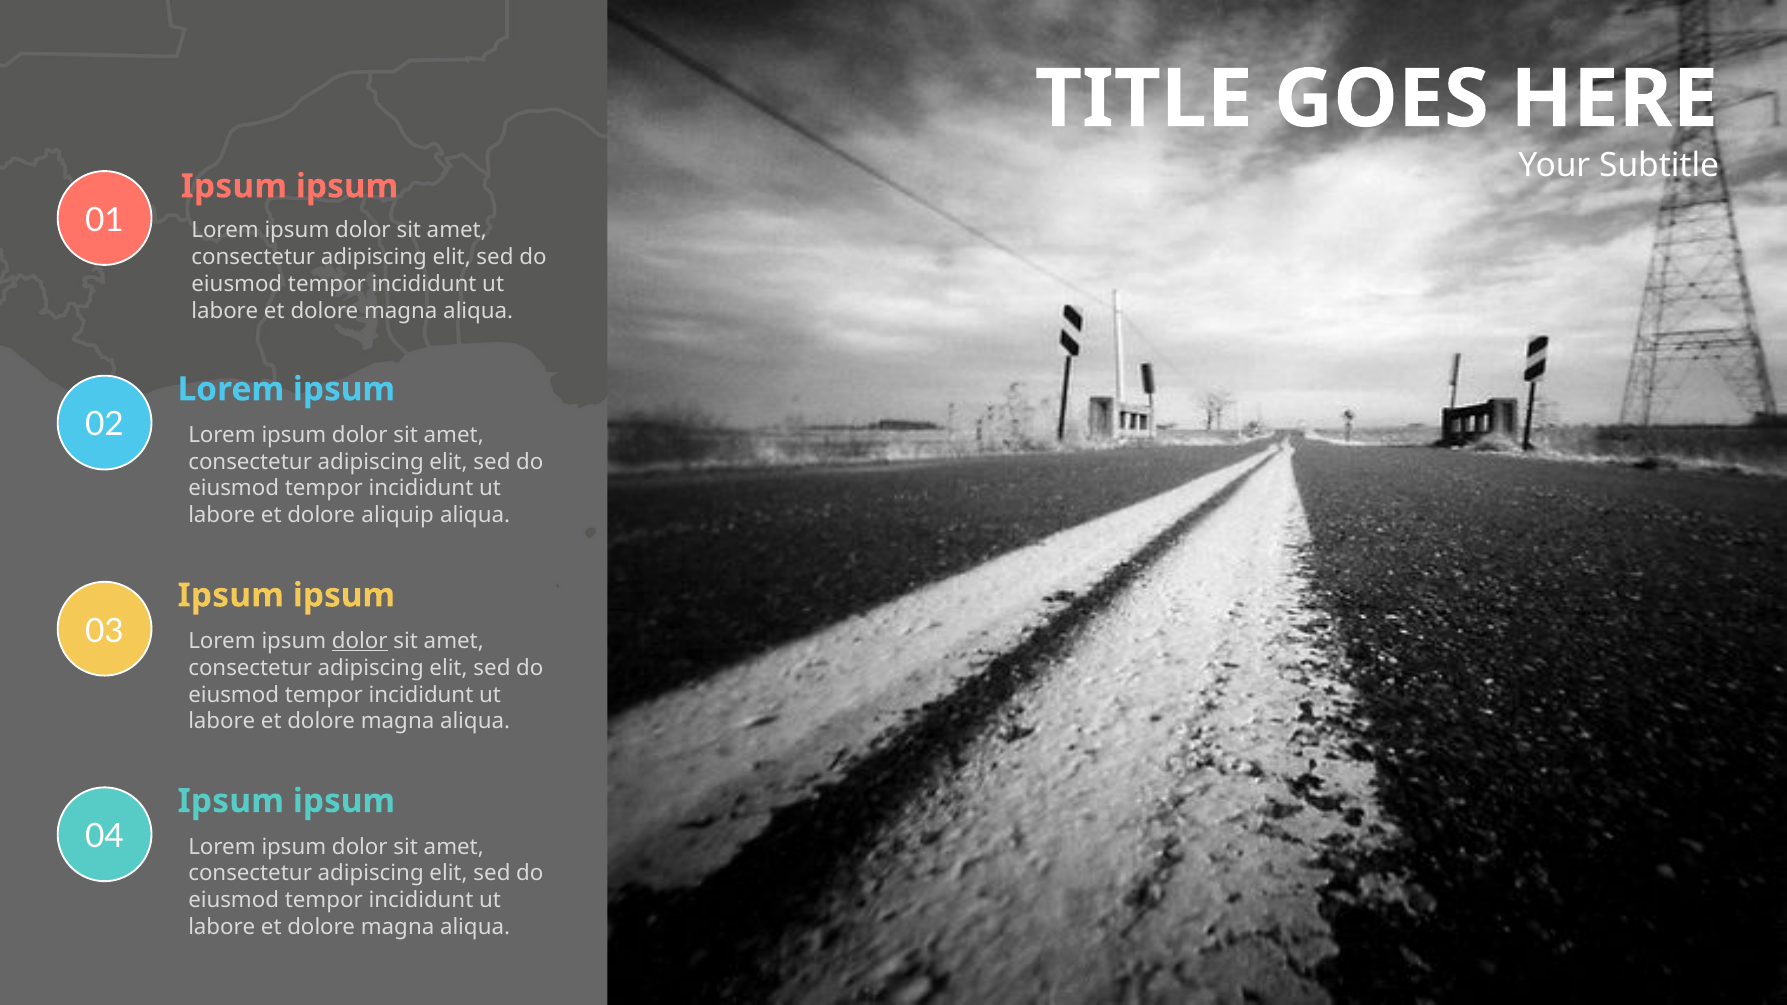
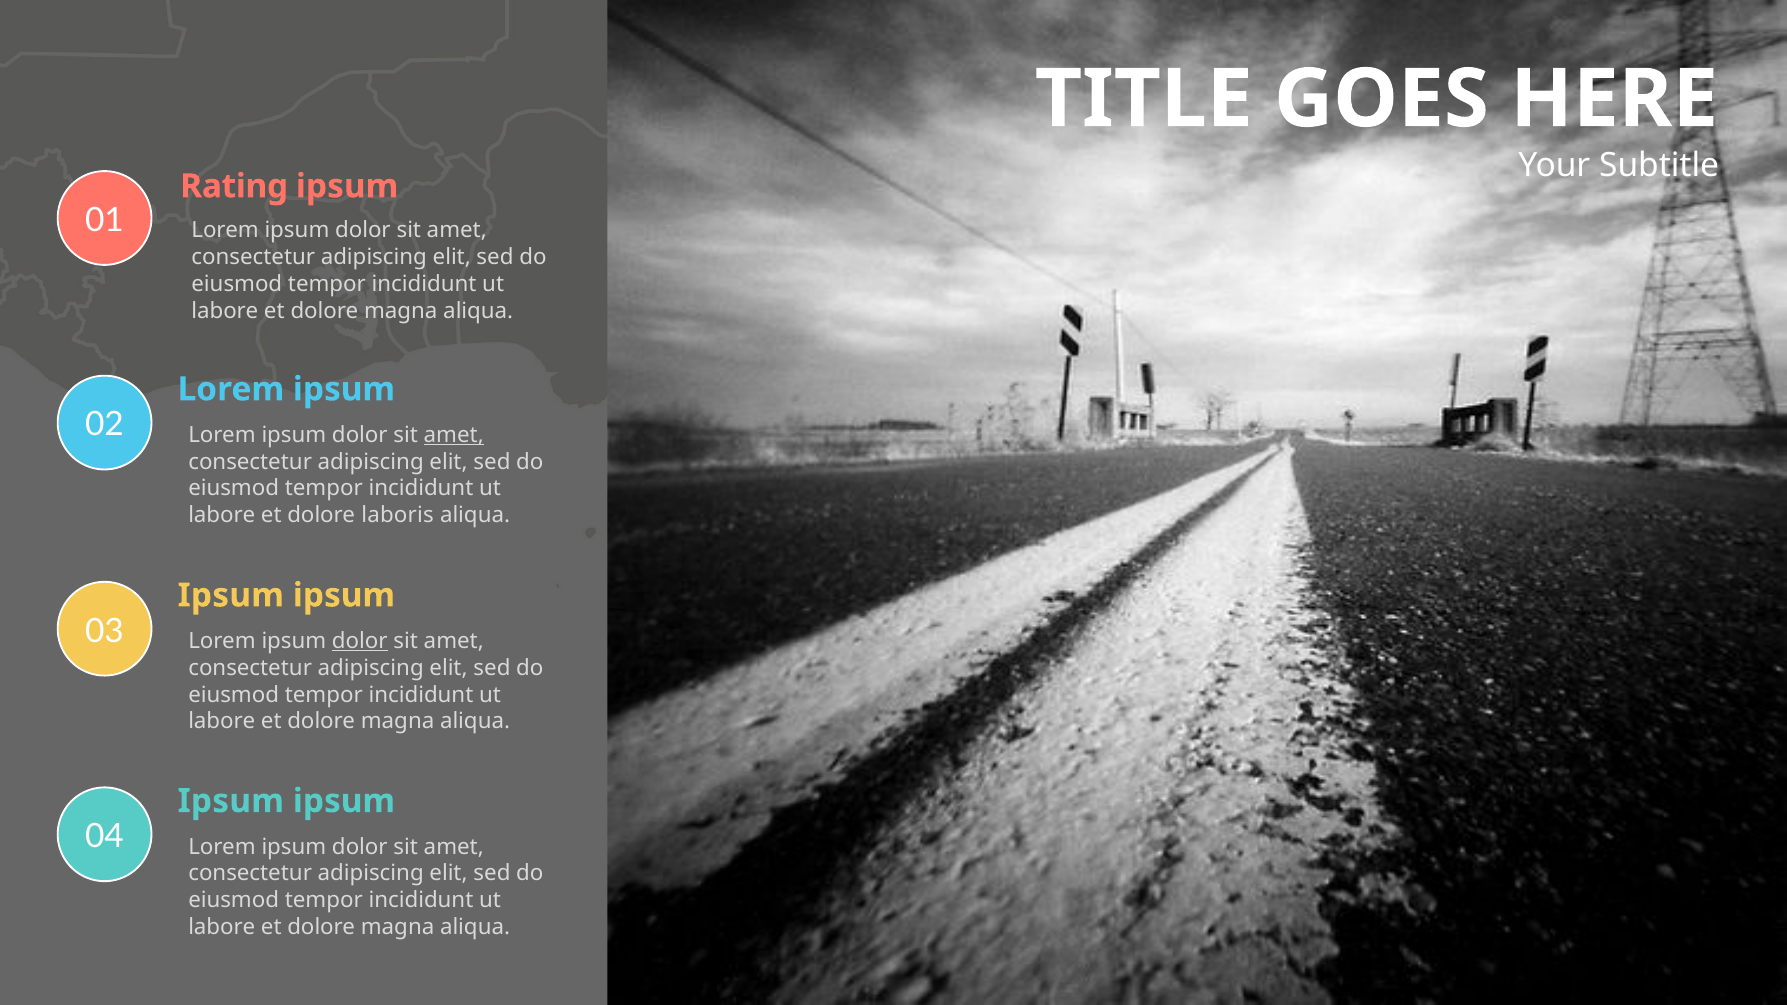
Ipsum: Ipsum -> Rating (234, 186)
amet underline: none -> present (454, 435)
aliquip: aliquip -> laboris (398, 515)
